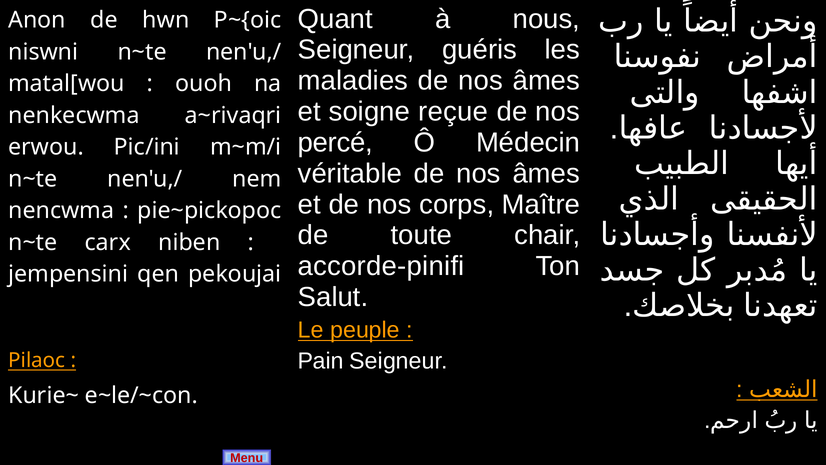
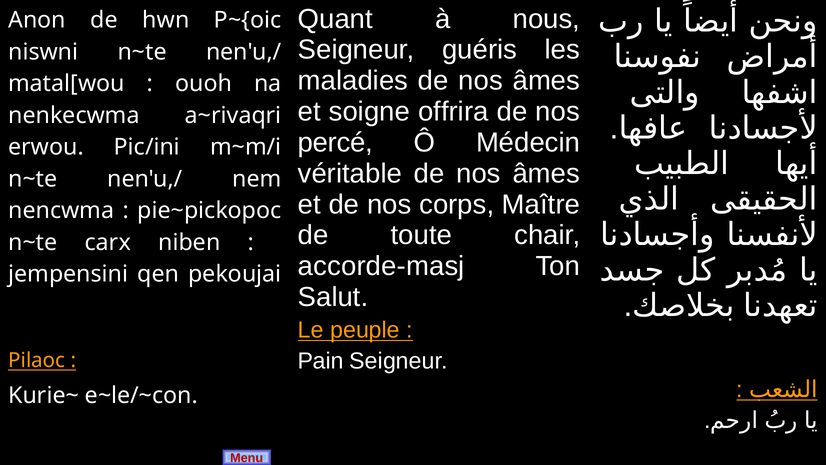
reçue: reçue -> offrira (453, 112)
accorde-pinifi: accorde-pinifi -> accorde-masj (381, 266)
